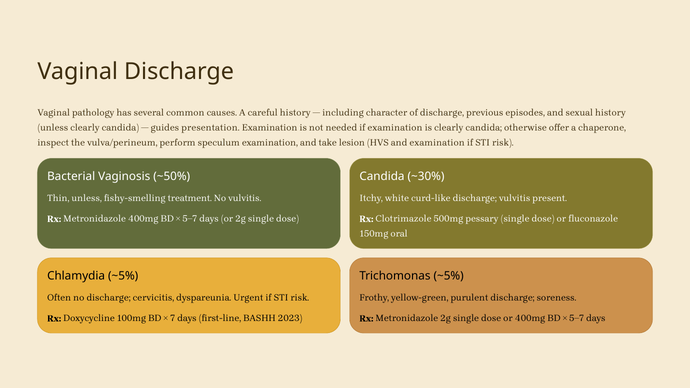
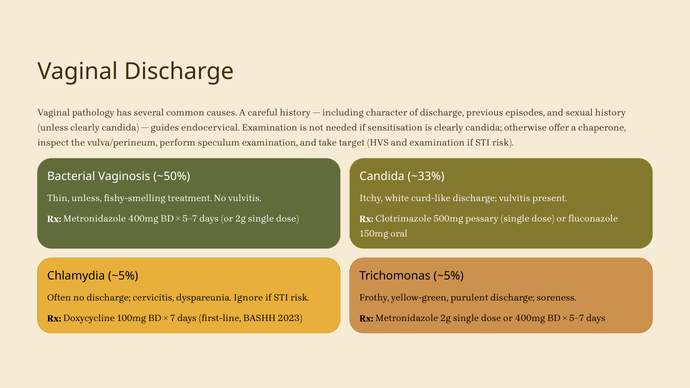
presentation: presentation -> endocervical (210, 128)
if examination: examination -> sensitisation (395, 128)
lesion: lesion -> target (352, 143)
~30%: ~30% -> ~33% (426, 176)
Urgent: Urgent -> Ignore (248, 298)
